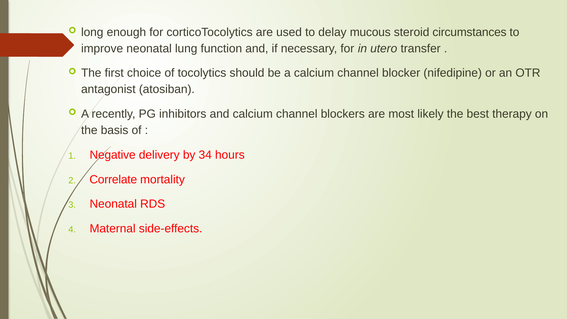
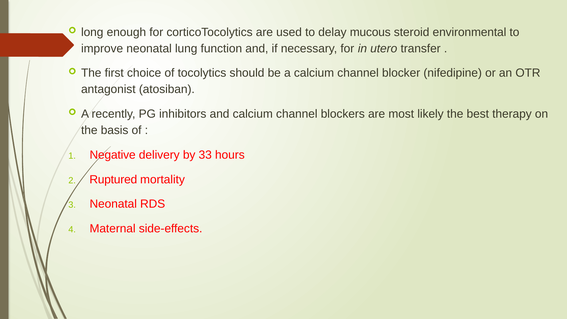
circumstances: circumstances -> environmental (469, 32)
34: 34 -> 33 (205, 155)
Correlate: Correlate -> Ruptured (113, 179)
